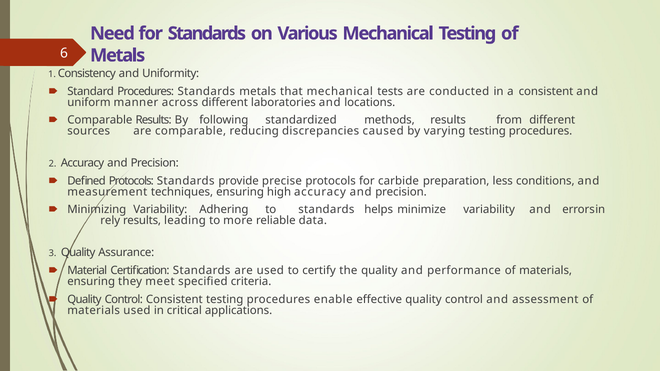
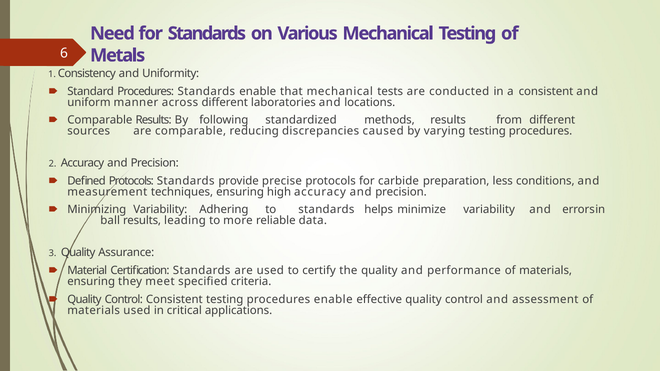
Standards metals: metals -> enable (258, 91)
rely: rely -> ball (110, 221)
